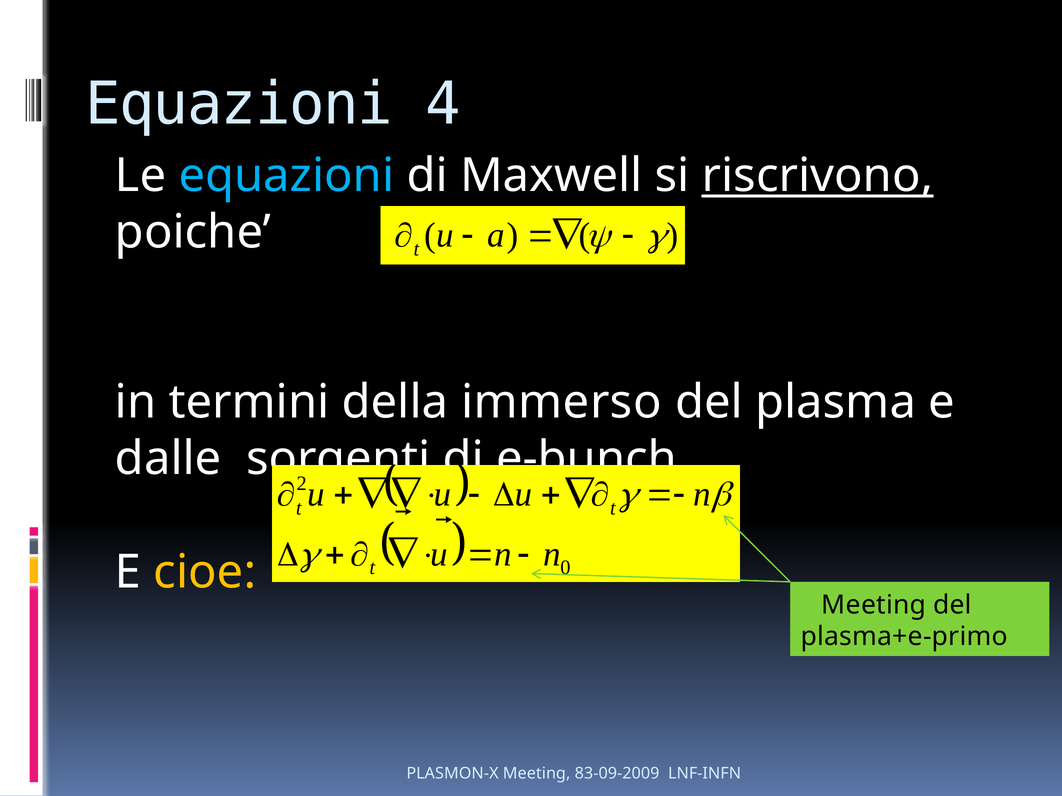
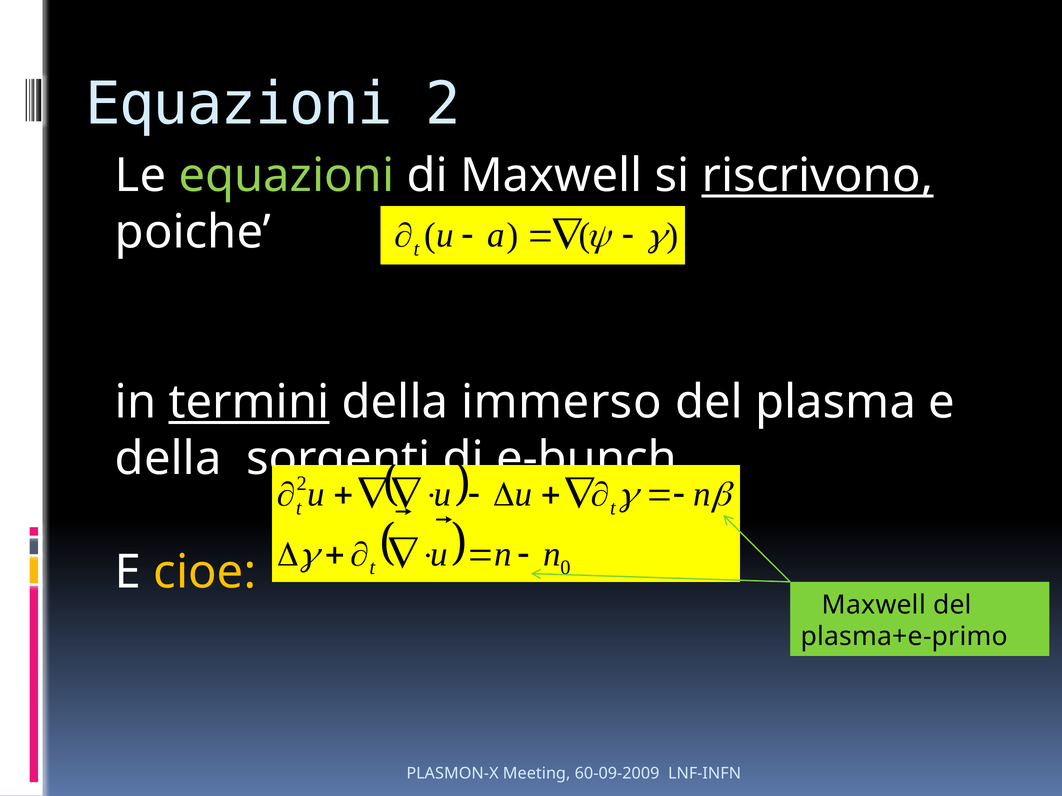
Equazioni 4: 4 -> 2 (443, 104)
equazioni colour: light blue -> light green (286, 176)
termini underline: none -> present (249, 402)
dalle: dalle -> della (168, 459)
Meeting: Meeting -> Maxwell (874, 605)
83-09-2009: 83-09-2009 -> 60-09-2009 (617, 774)
